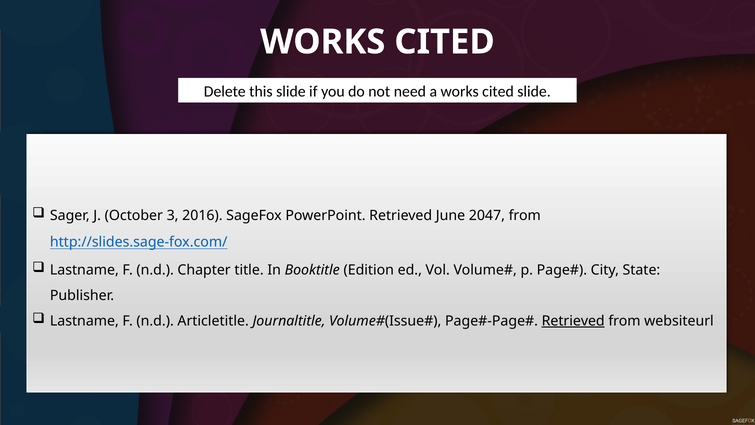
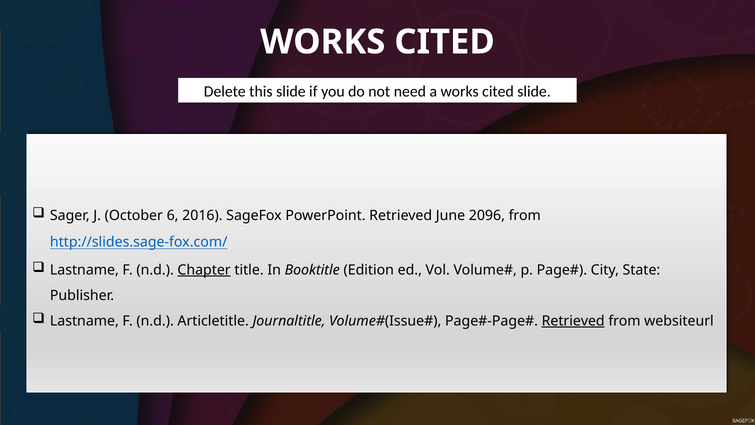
3: 3 -> 6 (173, 215)
2047: 2047 -> 2096 (487, 215)
Chapter underline: none -> present (204, 270)
